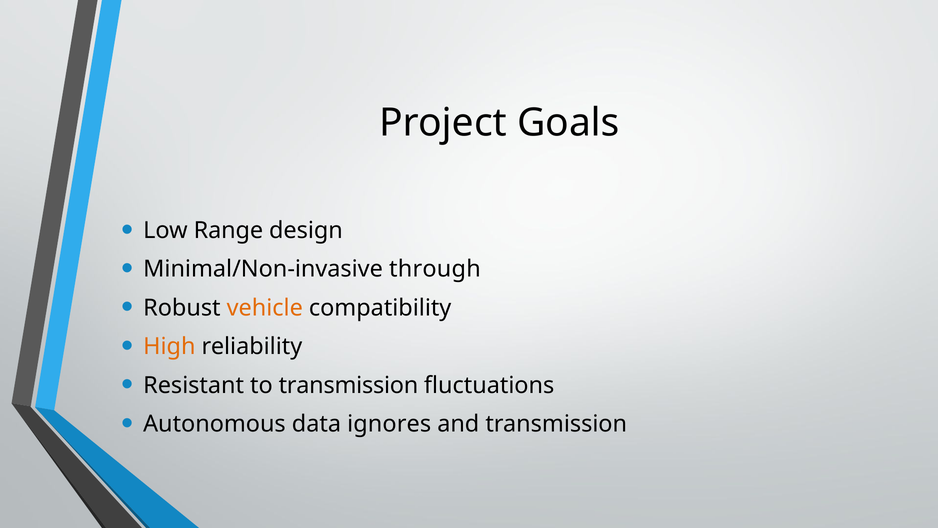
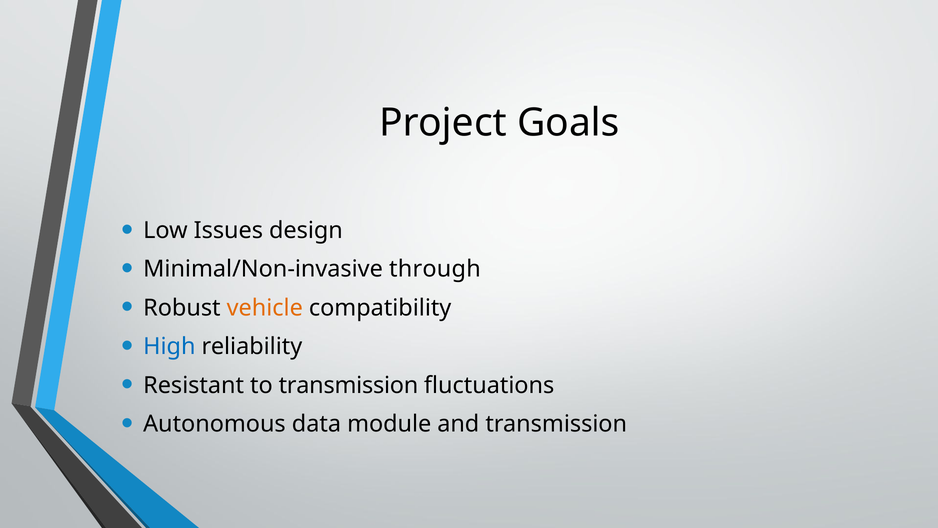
Range: Range -> Issues (228, 230)
High colour: orange -> blue (169, 346)
ignores: ignores -> module (389, 424)
